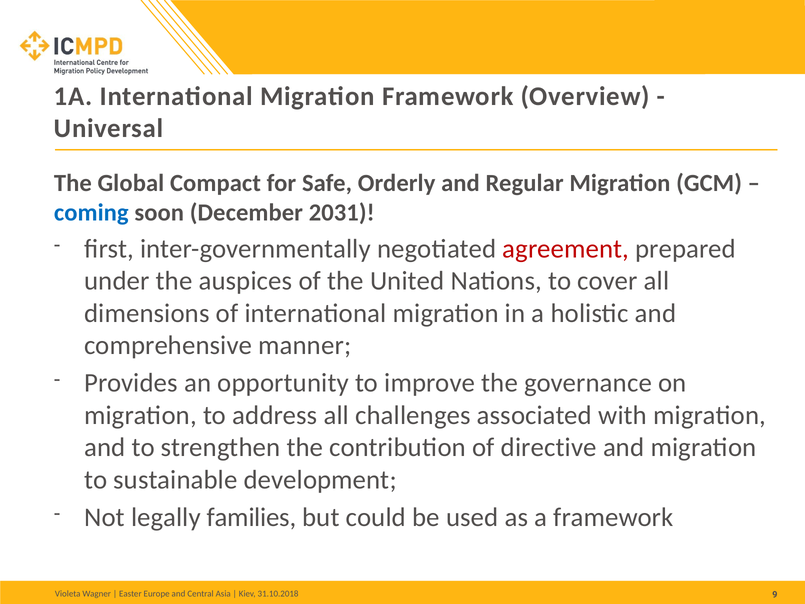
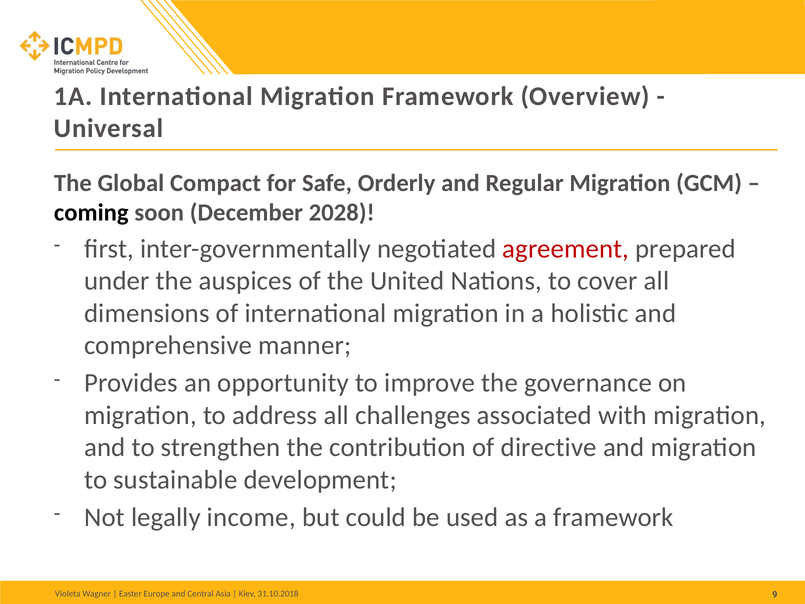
coming colour: blue -> black (91, 212)
2031: 2031 -> 2028 (342, 212)
families: families -> income (251, 517)
